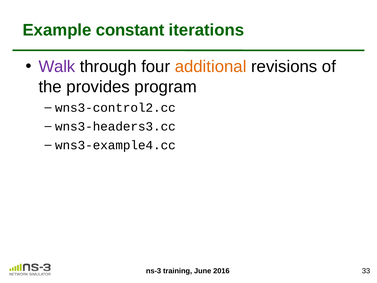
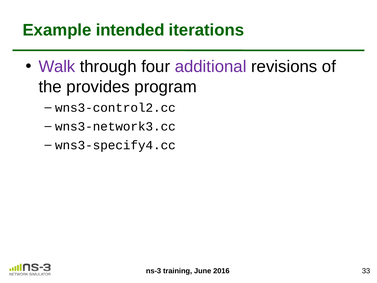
constant: constant -> intended (130, 30)
additional colour: orange -> purple (211, 67)
wns3-headers3.cc: wns3-headers3.cc -> wns3-network3.cc (115, 126)
wns3-example4.cc: wns3-example4.cc -> wns3-specify4.cc (115, 145)
